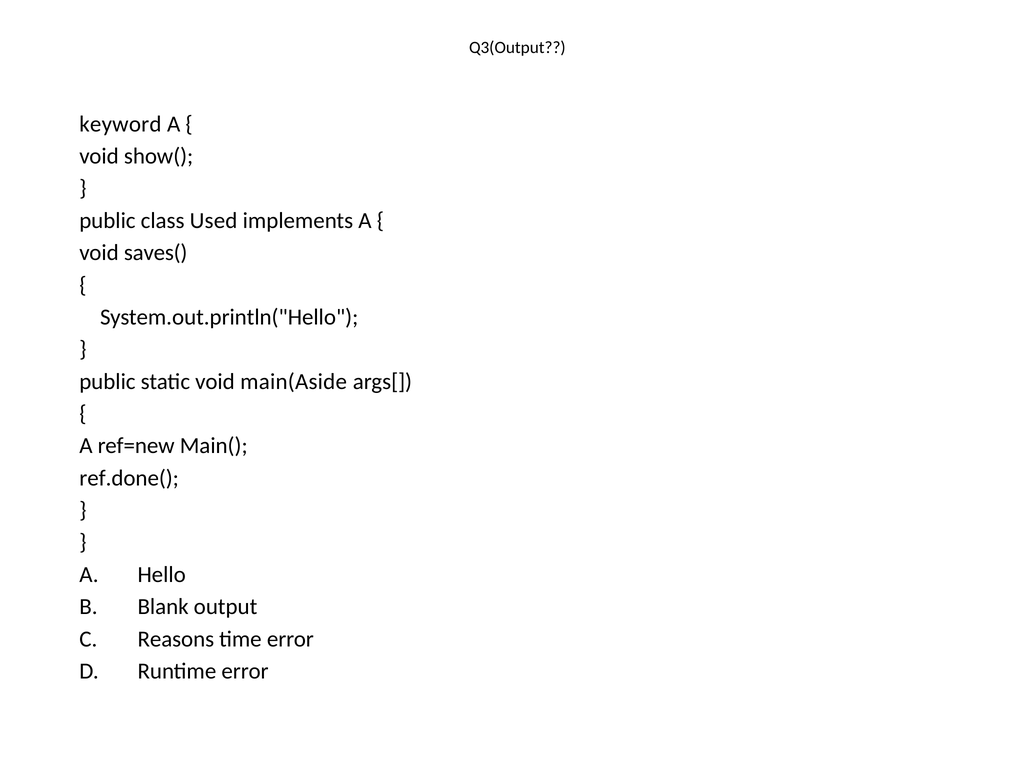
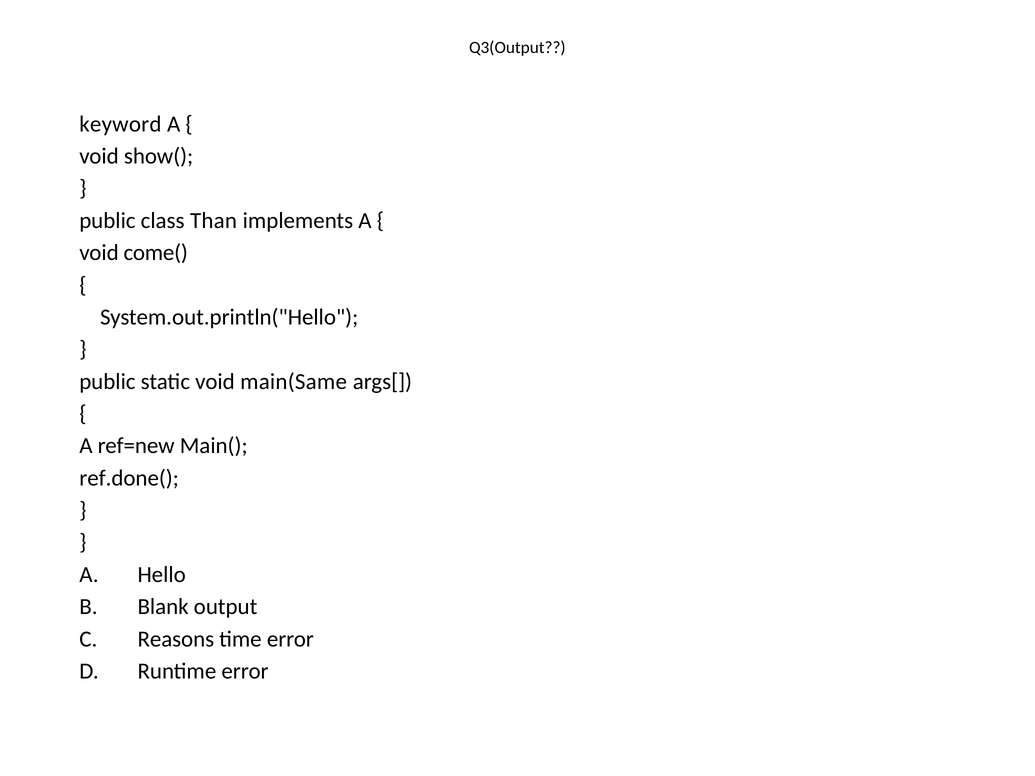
Used: Used -> Than (214, 221)
saves(: saves( -> come( (156, 253)
main(Aside: main(Aside -> main(Same (294, 382)
